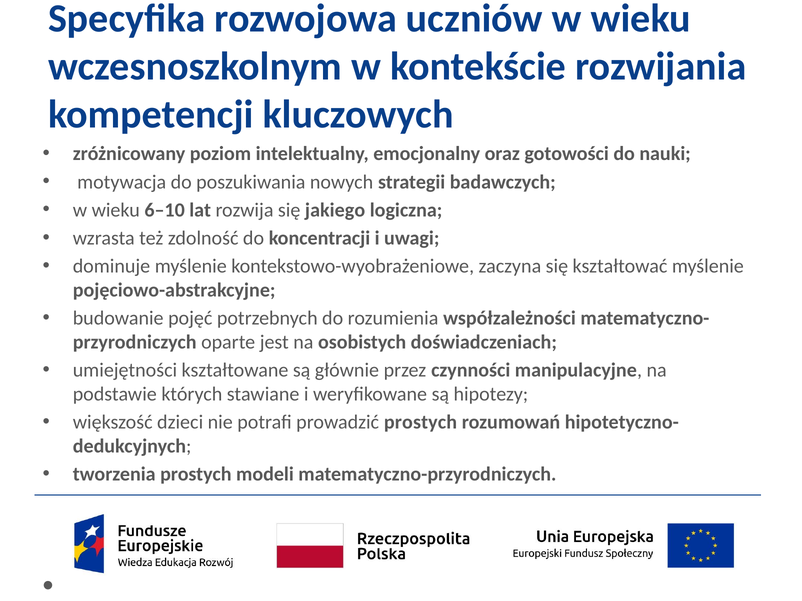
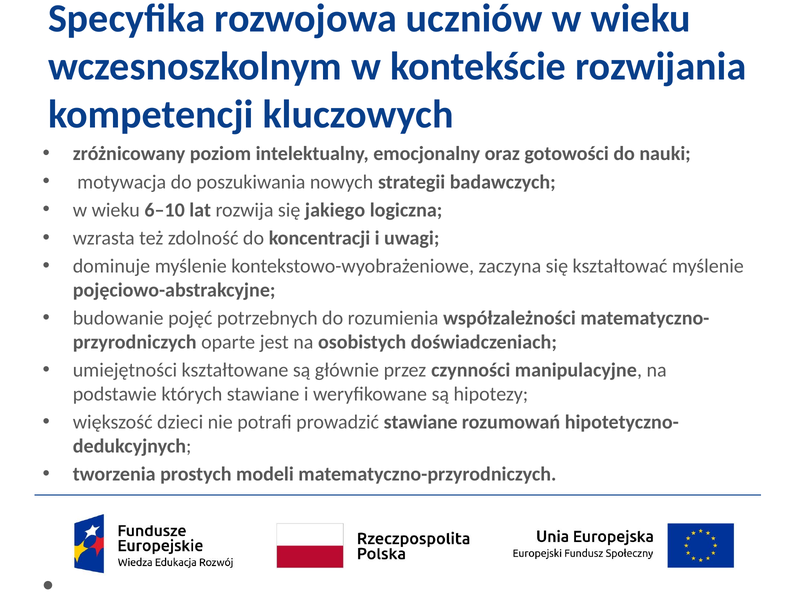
prowadzić prostych: prostych -> stawiane (421, 423)
